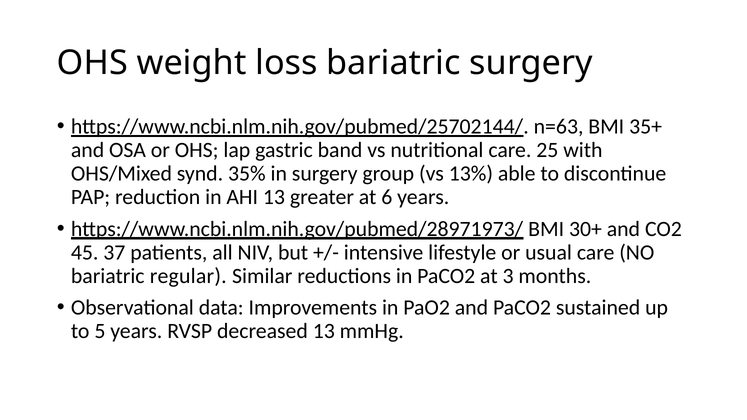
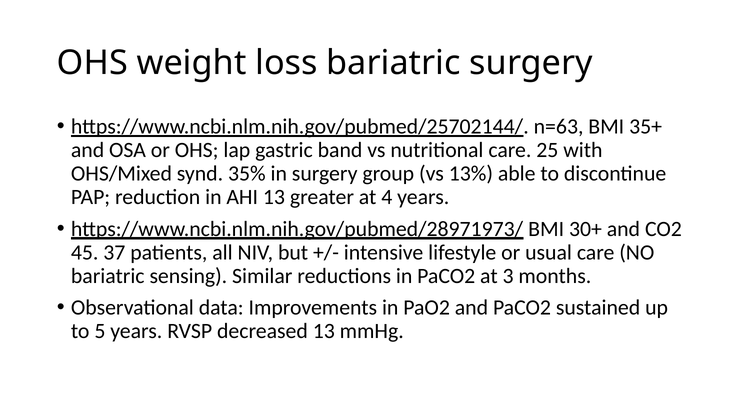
6: 6 -> 4 (387, 197)
regular: regular -> sensing (188, 276)
